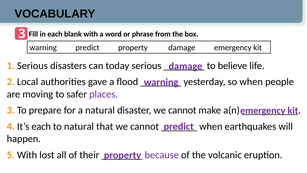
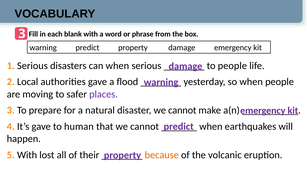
can today: today -> when (117, 66)
to believe: believe -> people (232, 66)
It’s each: each -> gave (41, 126)
to natural: natural -> human (79, 126)
because colour: purple -> orange (162, 155)
